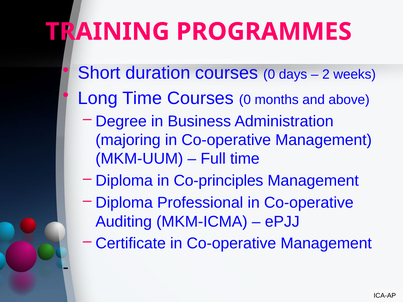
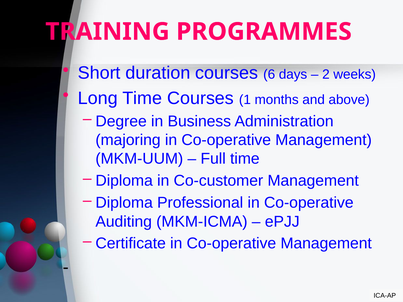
duration courses 0: 0 -> 6 (269, 75)
0: 0 -> 1 (245, 100)
Co-principles: Co-principles -> Co-customer (218, 181)
